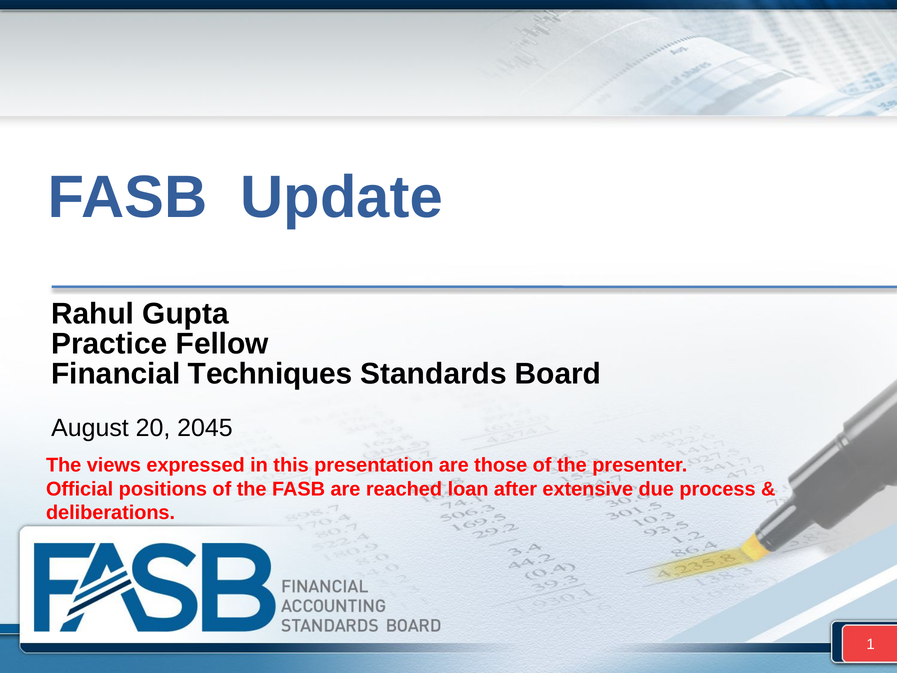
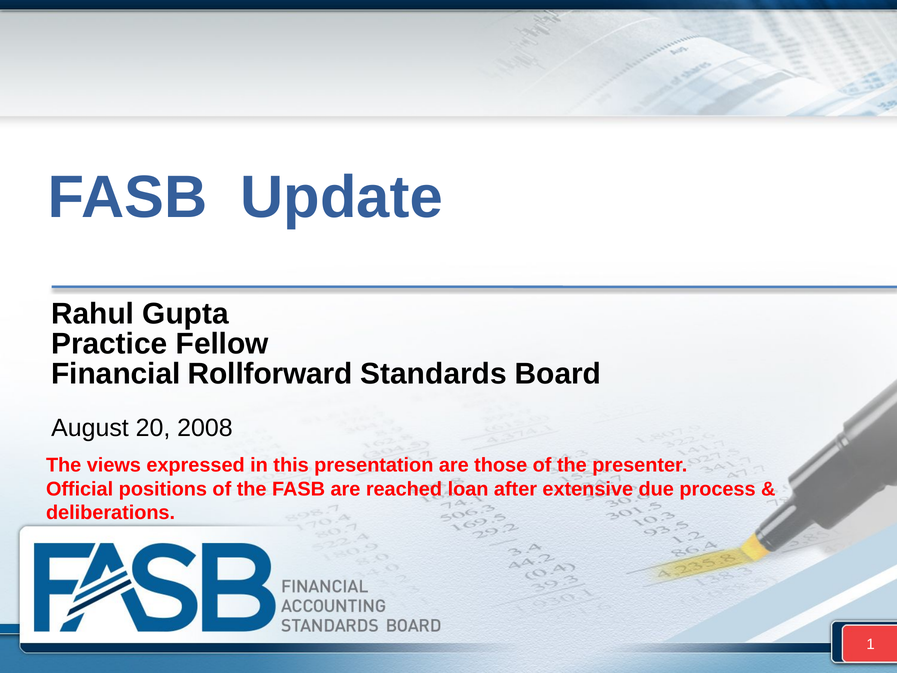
Techniques: Techniques -> Rollforward (270, 374)
2045: 2045 -> 2008 (205, 428)
